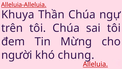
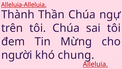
Khuya: Khuya -> Thành (18, 15)
